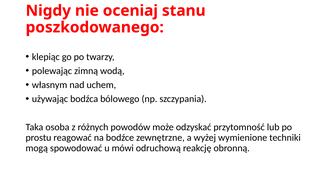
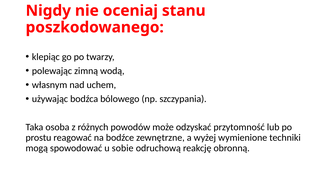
mówi: mówi -> sobie (123, 148)
